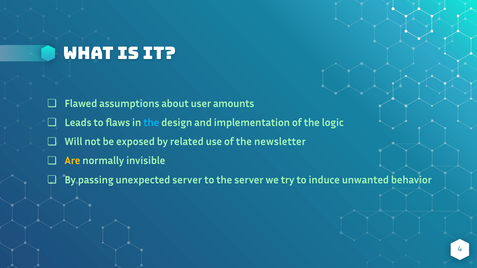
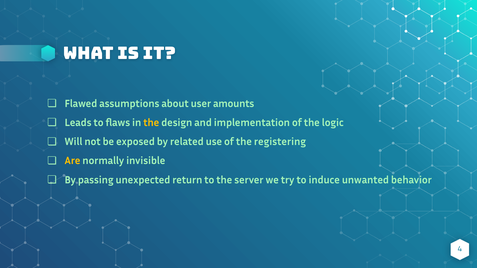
the colour: light blue -> yellow (151, 123)
newsletter: newsletter -> registering (280, 142)
unexpected server: server -> return (187, 180)
